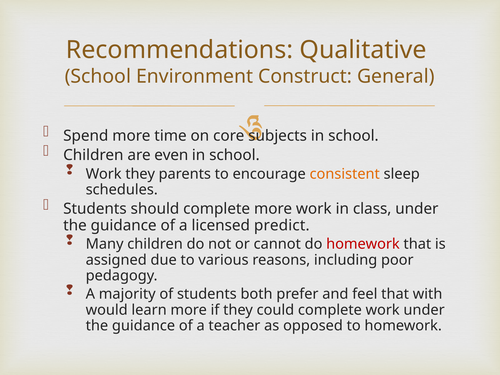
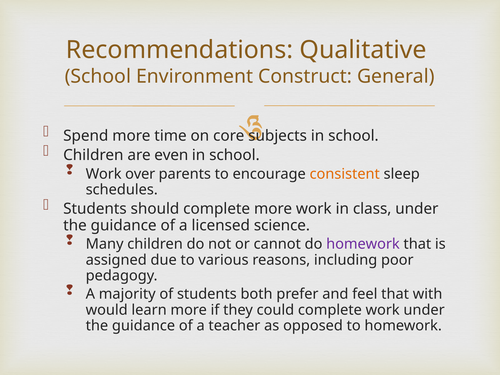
Work they: they -> over (140, 174)
predict: predict -> science (282, 225)
homework colour: red -> purple (363, 244)
